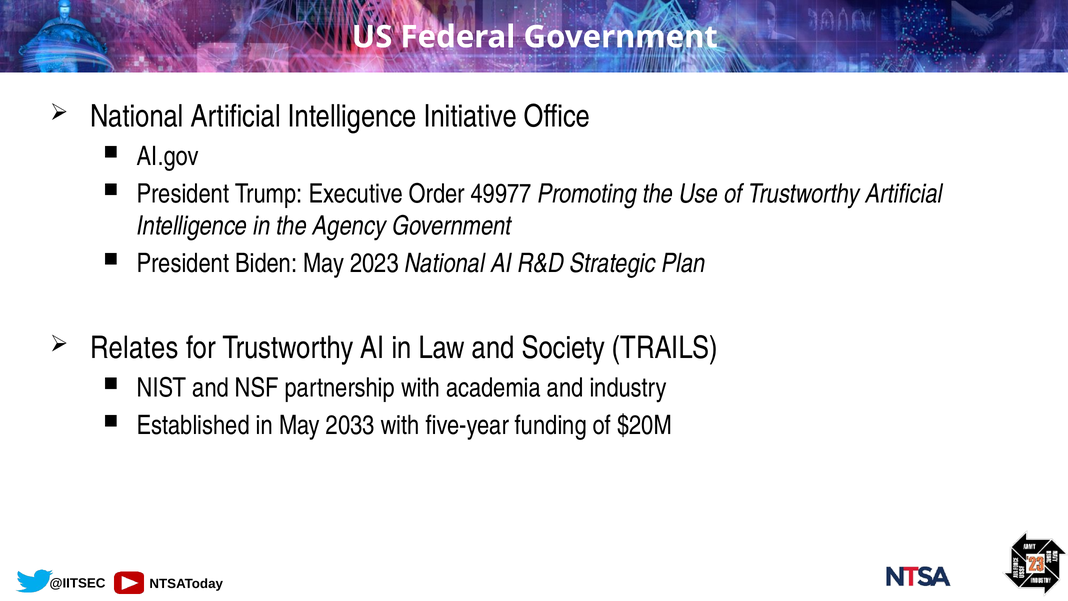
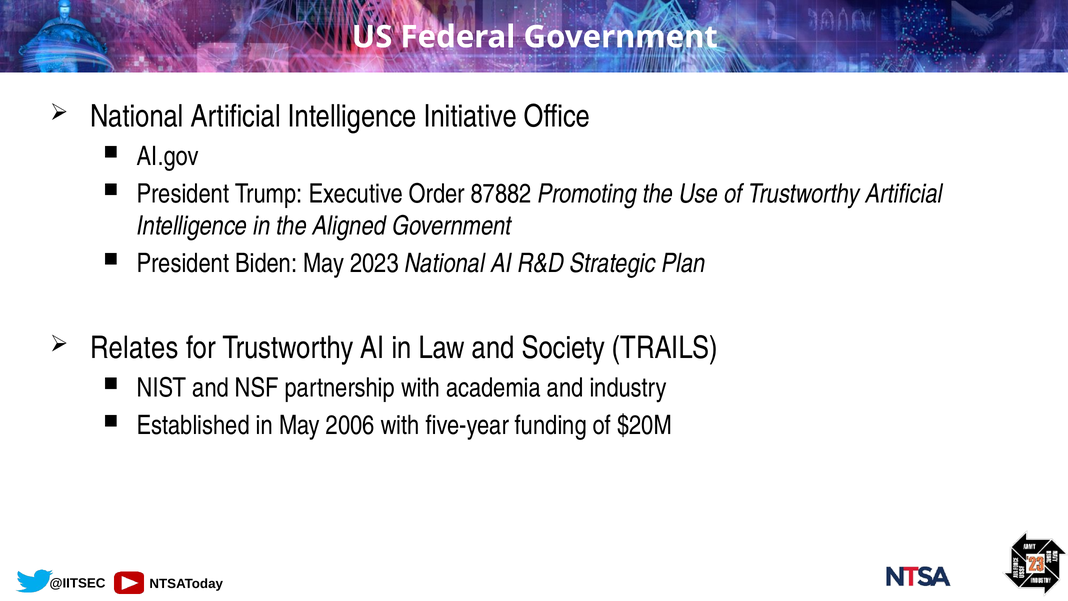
49977: 49977 -> 87882 (501, 194)
Agency: Agency -> Aligned (349, 226)
2033: 2033 -> 2006 (350, 425)
